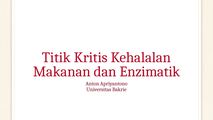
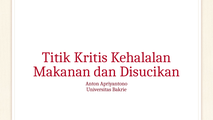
Enzimatik: Enzimatik -> Disucikan (150, 71)
